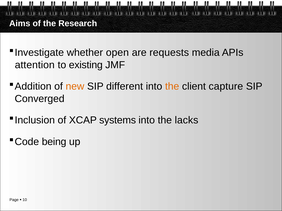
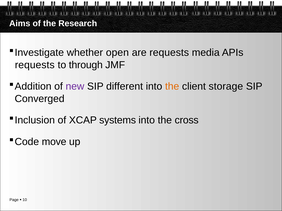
attention: attention -> requests (35, 65)
existing: existing -> through (86, 65)
new colour: orange -> purple (75, 87)
capture: capture -> storage (226, 87)
lacks: lacks -> cross (187, 121)
being: being -> move (54, 142)
